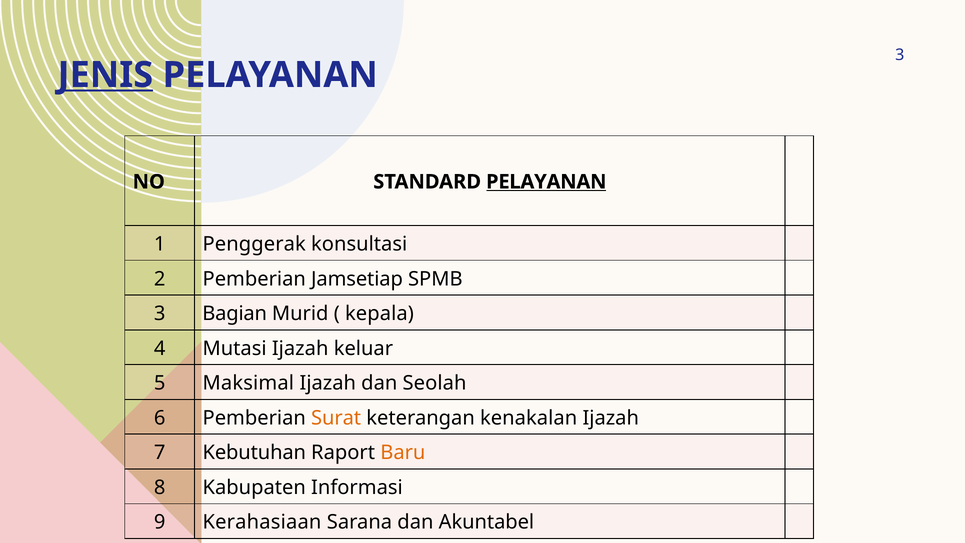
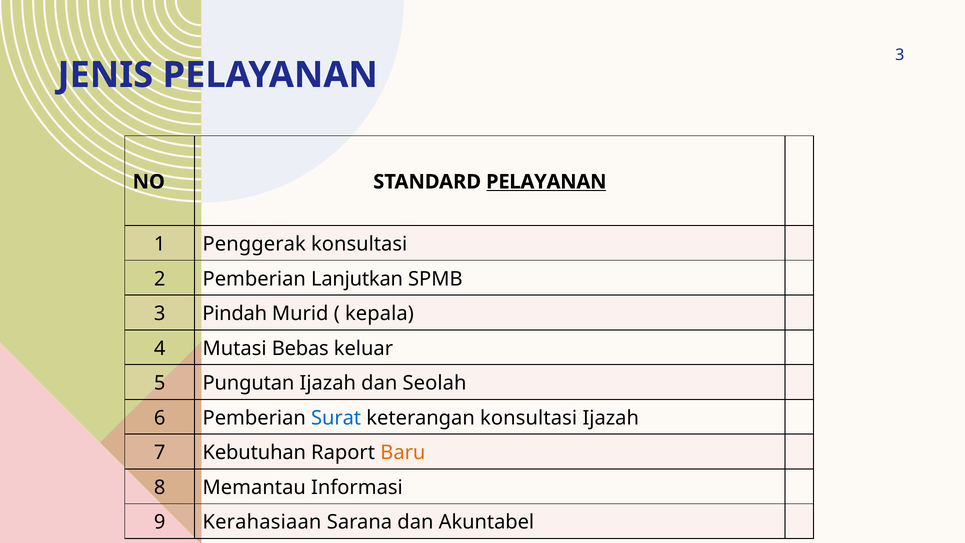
JENIS underline: present -> none (105, 75)
Jamsetiap: Jamsetiap -> Lanjutkan (357, 279)
Bagian: Bagian -> Pindah (235, 314)
Mutasi Ijazah: Ijazah -> Bebas (300, 348)
Maksimal: Maksimal -> Pungutan (248, 383)
Surat colour: orange -> blue (336, 418)
keterangan kenakalan: kenakalan -> konsultasi (529, 418)
Kabupaten: Kabupaten -> Memantau (254, 487)
